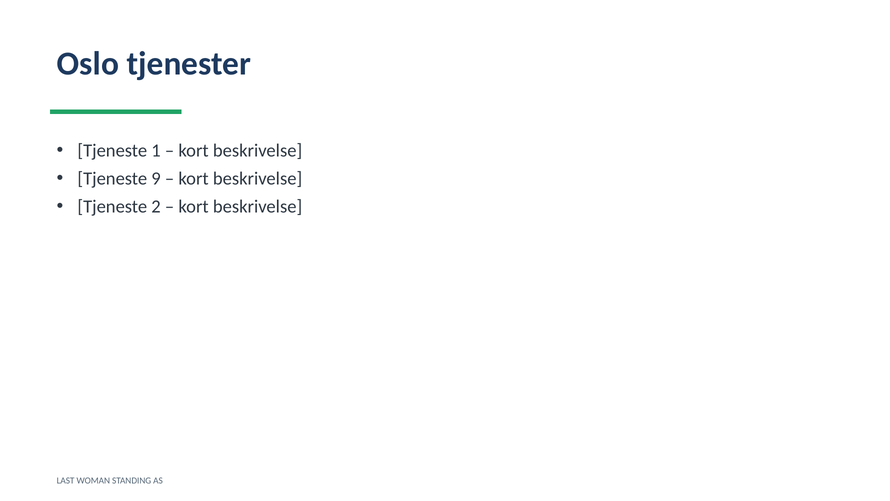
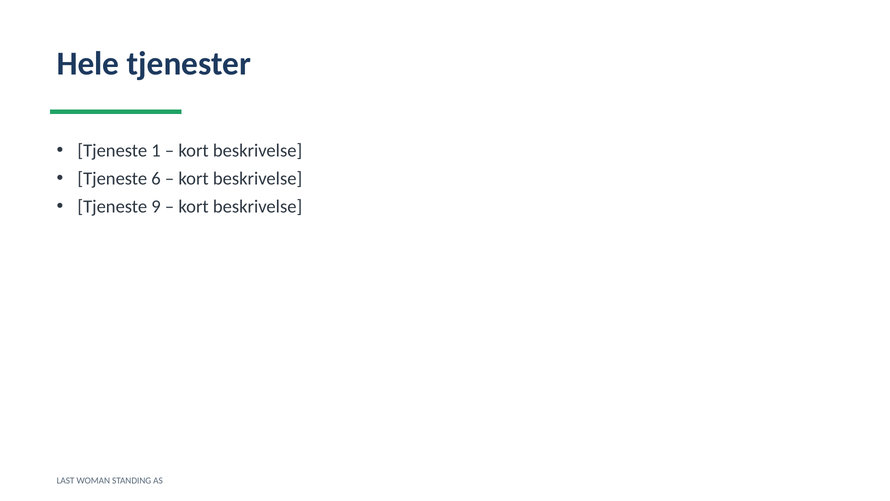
Oslo: Oslo -> Hele (88, 64)
9: 9 -> 6 (156, 179)
2: 2 -> 9 (156, 206)
